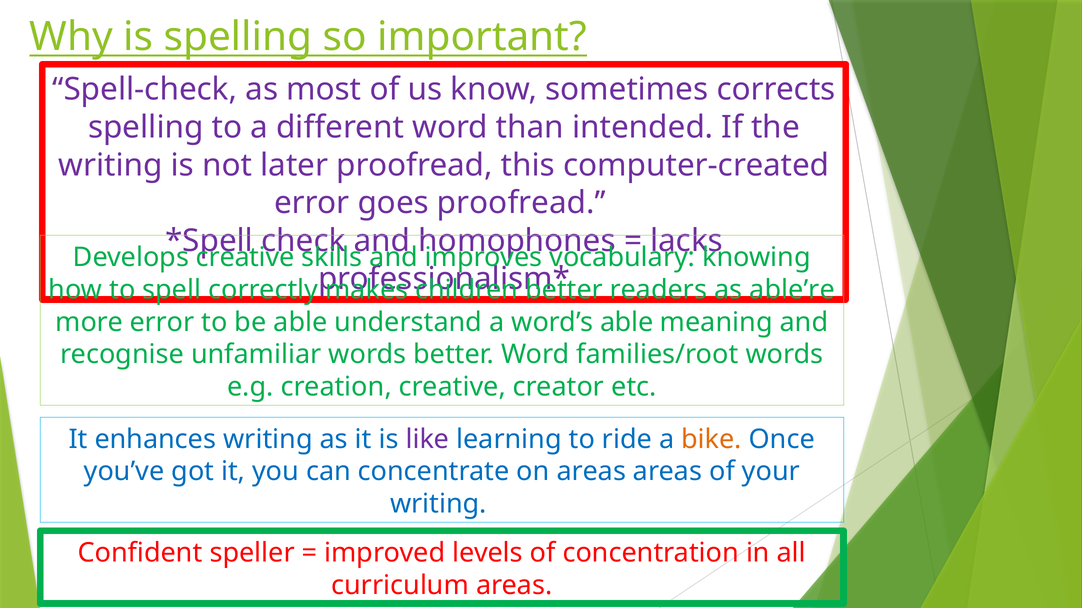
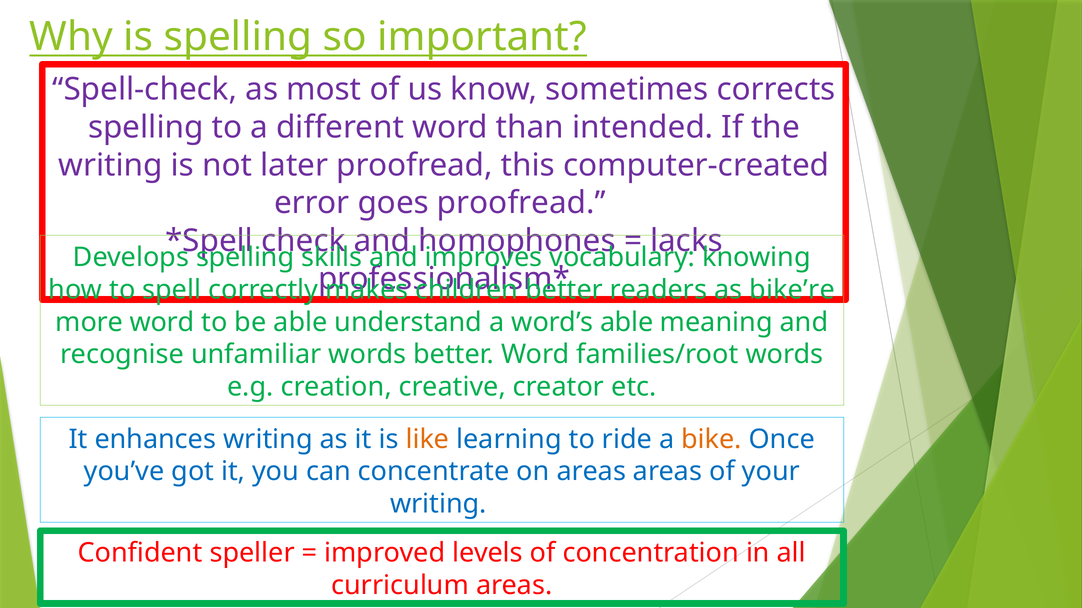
Develops creative: creative -> spelling (245, 258)
able’re: able’re -> bike’re (792, 290)
more error: error -> word (162, 322)
like colour: purple -> orange (427, 440)
